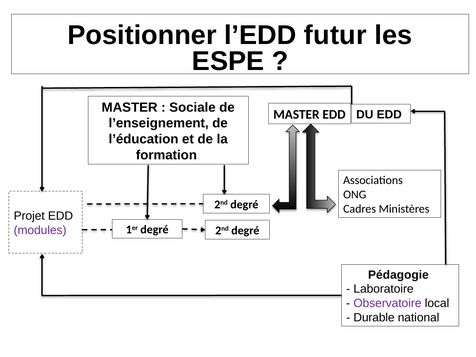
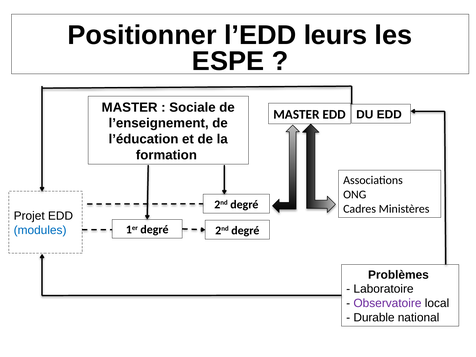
futur: futur -> leurs (336, 35)
modules colour: purple -> blue (40, 230)
Pédagogie: Pédagogie -> Problèmes (398, 275)
